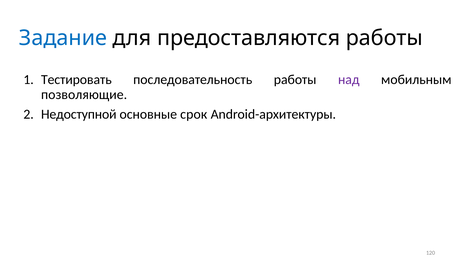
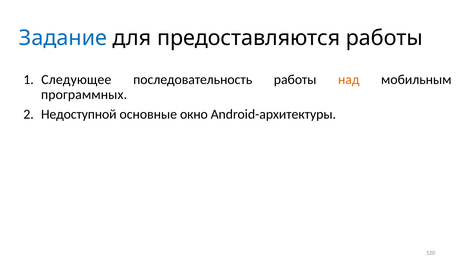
Тестировать: Тестировать -> Следующее (76, 80)
над colour: purple -> orange (349, 80)
позволяющие: позволяющие -> программных (84, 94)
срок: срок -> окно (194, 114)
